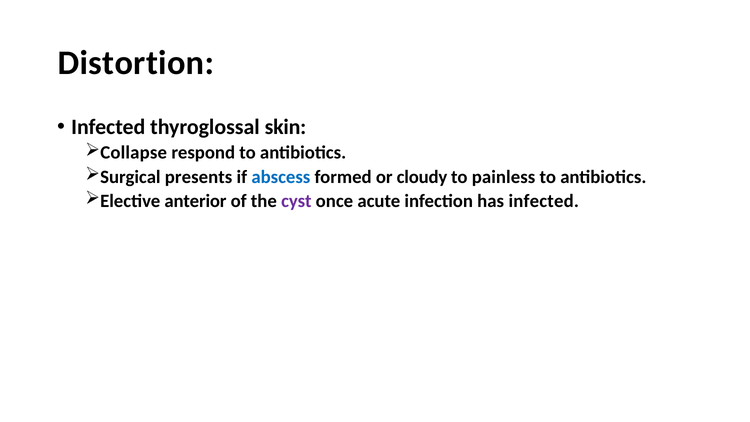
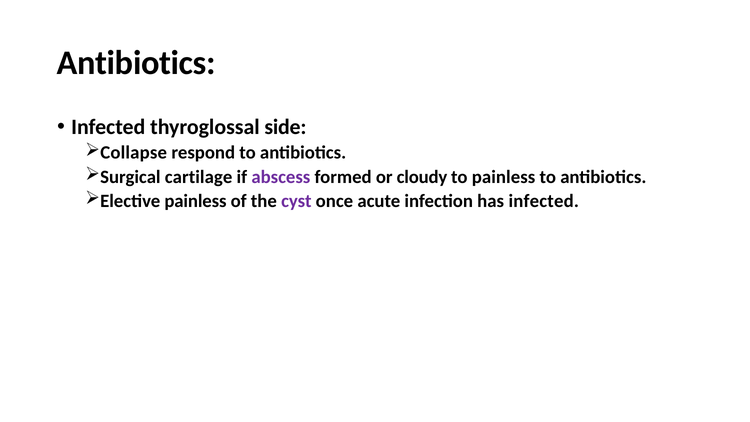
Distortion: Distortion -> Antibiotics (136, 63)
skin: skin -> side (285, 127)
presents: presents -> cartilage (199, 177)
abscess colour: blue -> purple (281, 177)
Elective anterior: anterior -> painless (195, 201)
